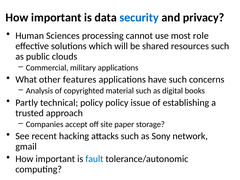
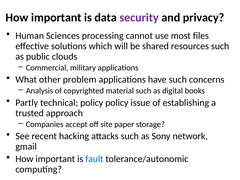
security colour: blue -> purple (139, 17)
role: role -> files (201, 36)
features: features -> problem (80, 80)
